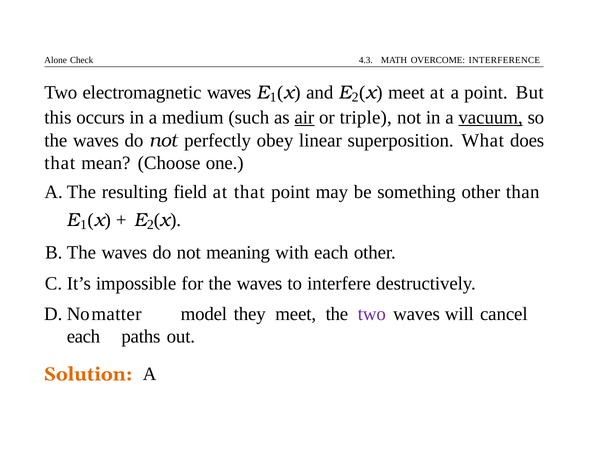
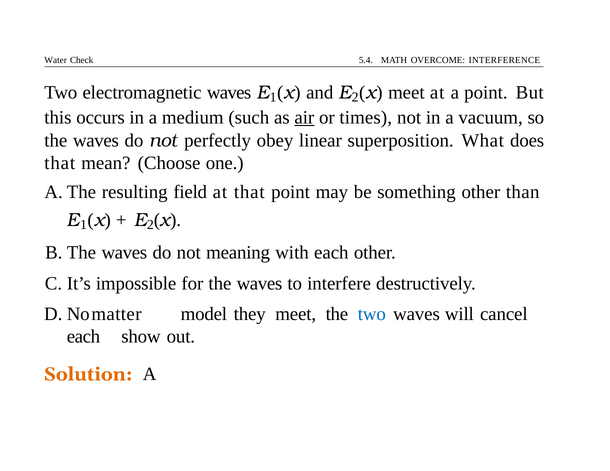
Alone: Alone -> Water (56, 60)
4.3: 4.3 -> 5.4 (366, 60)
triple: triple -> times (366, 118)
vacuum underline: present -> none (491, 118)
two colour: purple -> blue (372, 314)
paths: paths -> show (141, 337)
